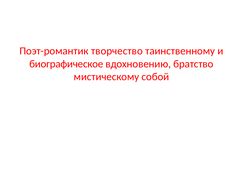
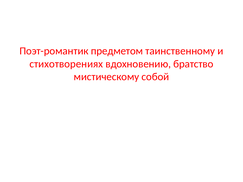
творчество: творчество -> предметом (117, 51)
биографическое: биографическое -> стихотворениях (66, 64)
